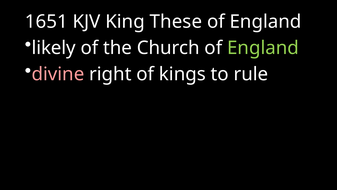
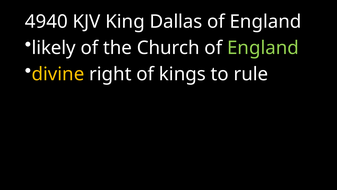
1651: 1651 -> 4940 (46, 22)
These: These -> Dallas (176, 22)
divine colour: pink -> yellow (58, 74)
